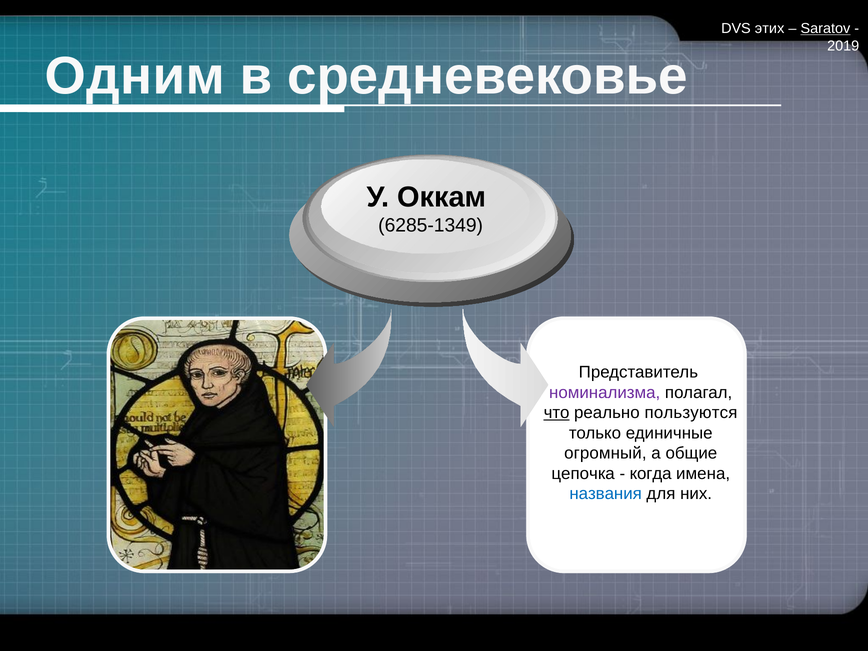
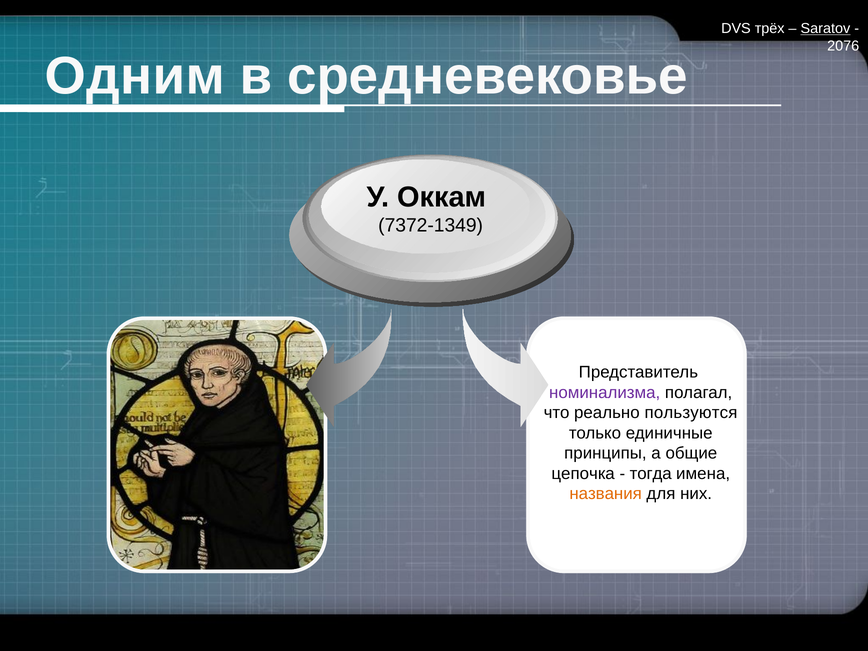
этих: этих -> трёх (770, 28)
2019: 2019 -> 2076 (843, 46)
6285-1349: 6285-1349 -> 7372-1349 (431, 226)
что underline: present -> none (557, 413)
огромный: огромный -> принципы (605, 453)
когда: когда -> тогда (651, 474)
названия colour: blue -> orange (606, 494)
